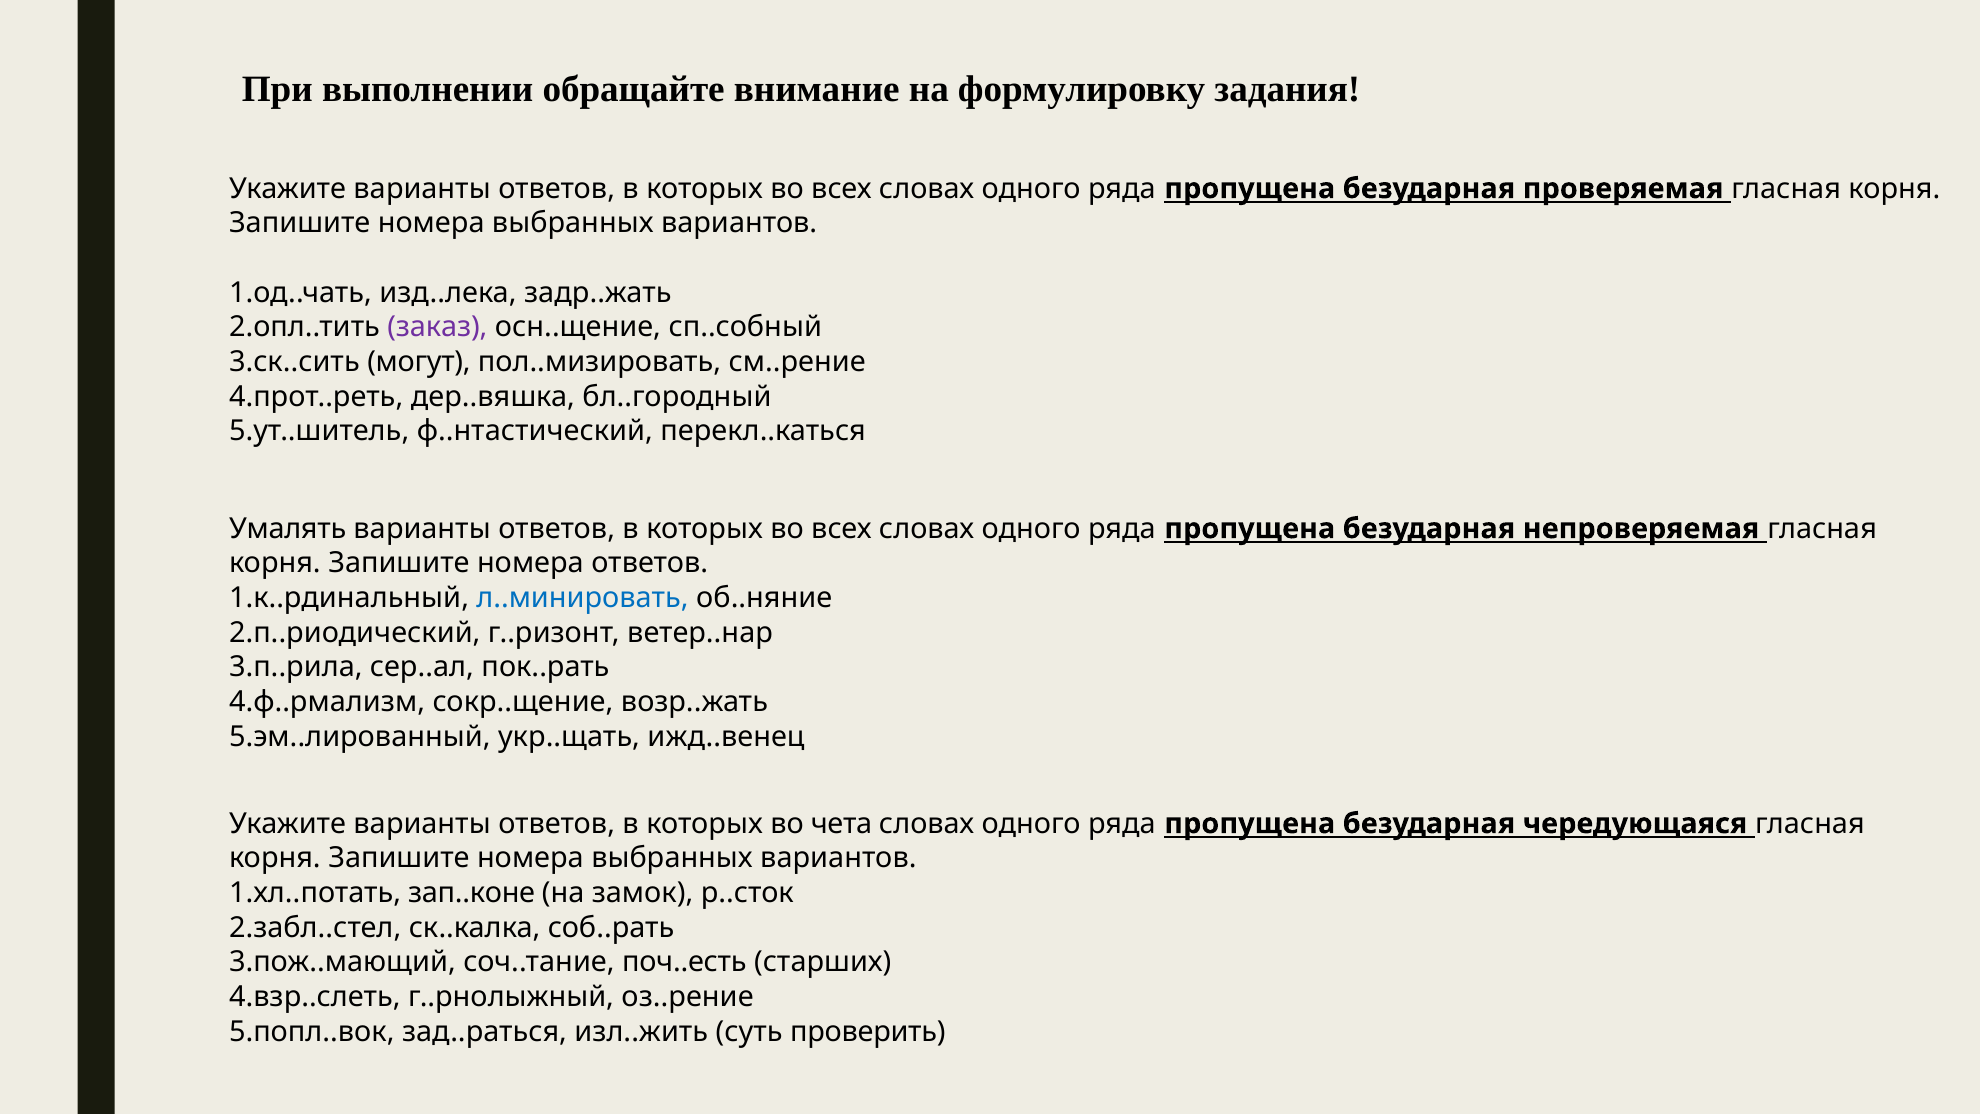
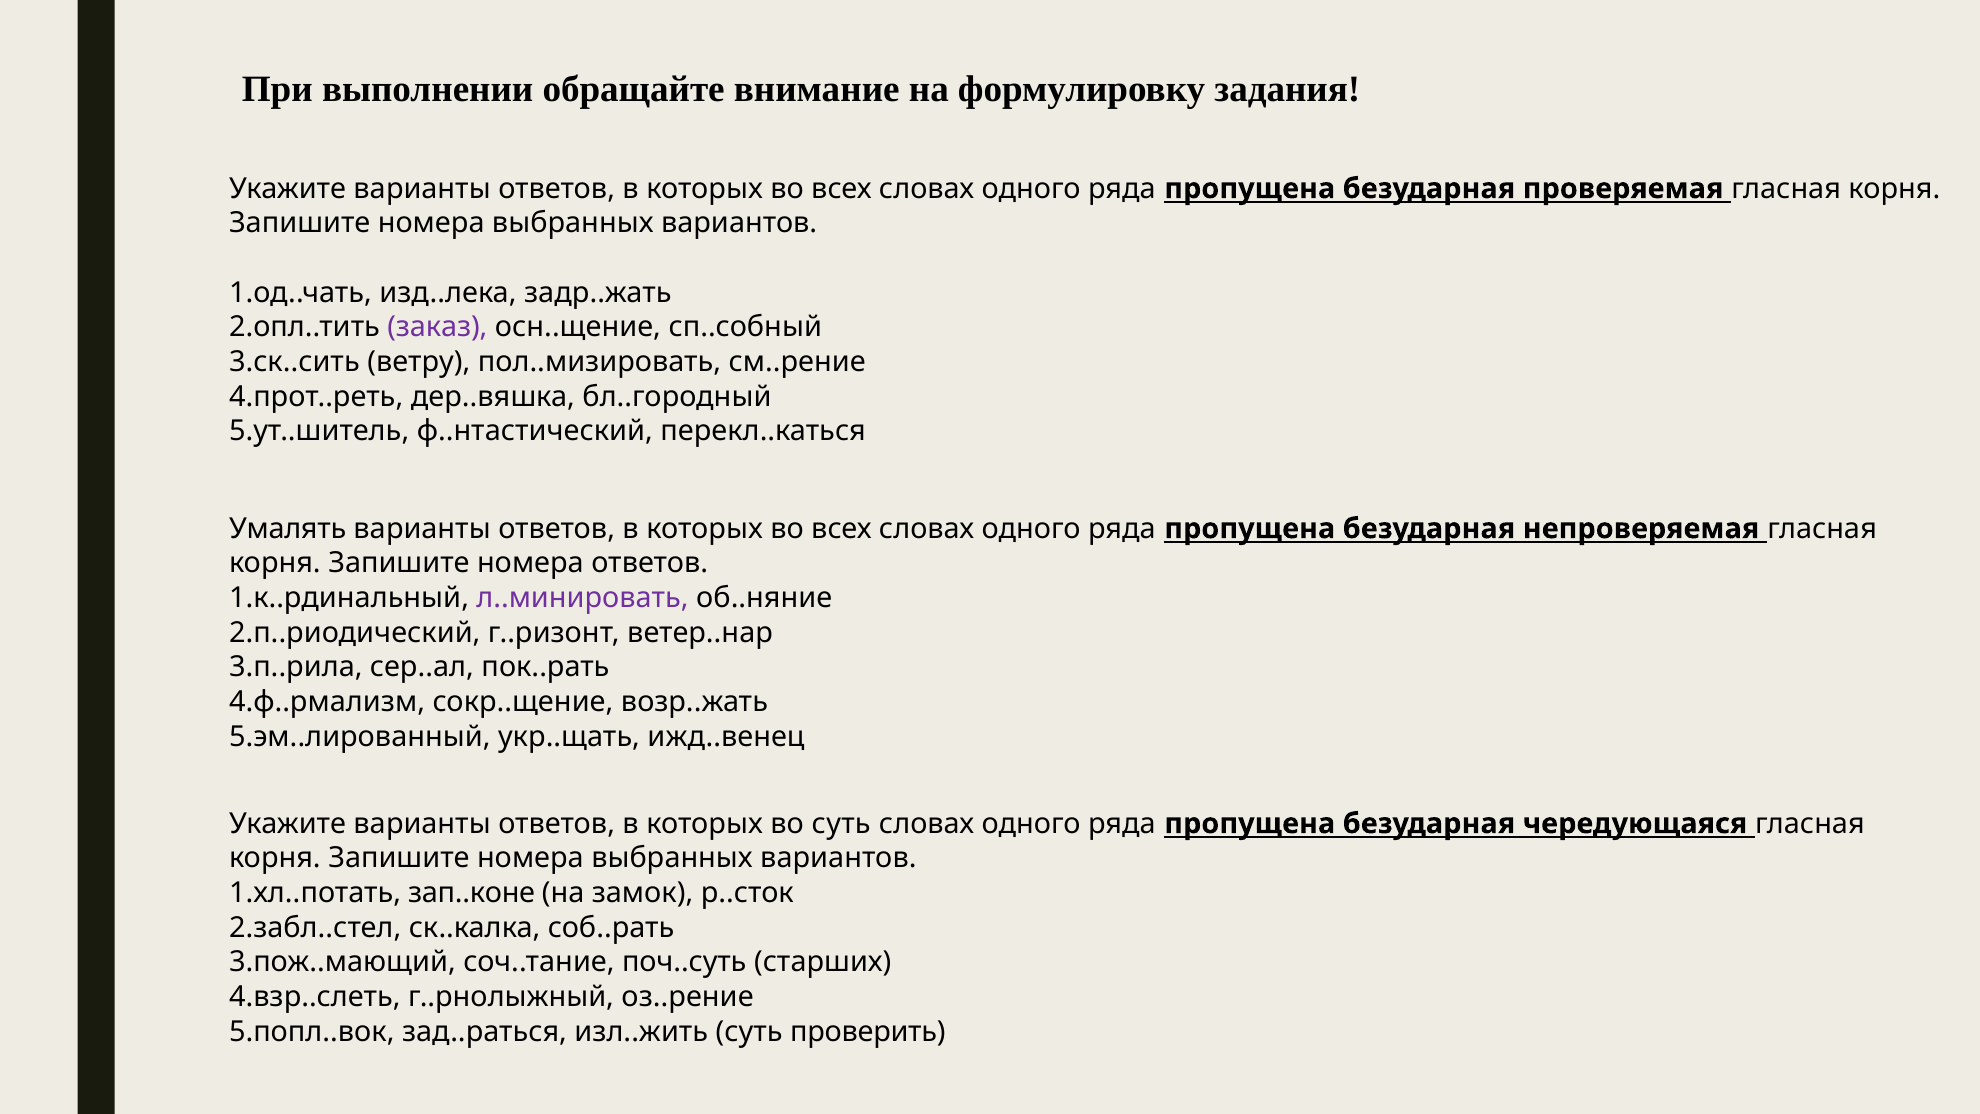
могут: могут -> ветру (419, 362)
л..минировать colour: blue -> purple (582, 598)
во чета: чета -> суть (841, 823)
поч..есть: поч..есть -> поч..суть (684, 962)
